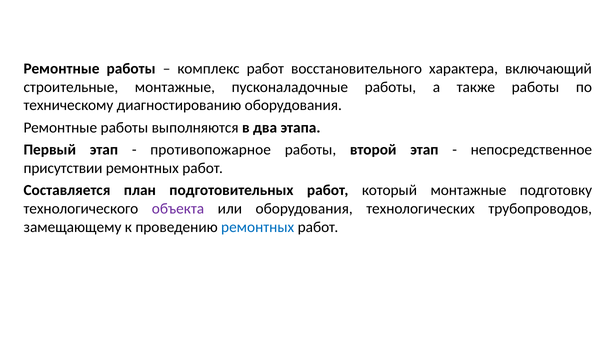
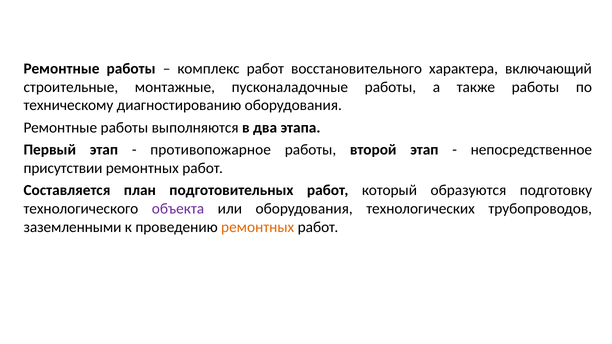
который монтажные: монтажные -> образуются (468, 190)
замещающему: замещающему -> заземленными (73, 227)
ремонтных colour: blue -> orange (258, 227)
